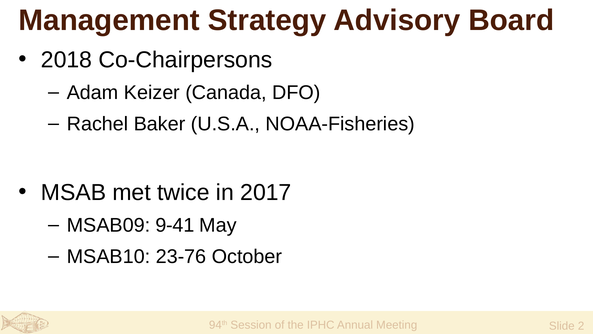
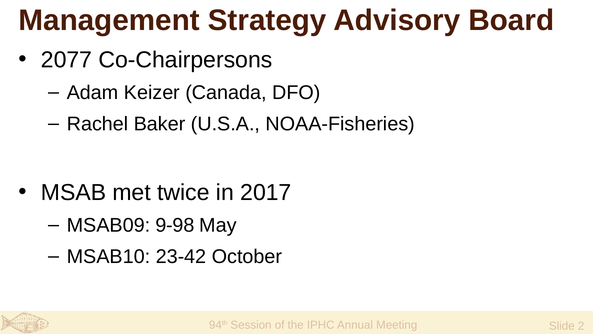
2018: 2018 -> 2077 (66, 60)
9-41: 9-41 -> 9-98 (175, 225)
23-76: 23-76 -> 23-42 (181, 256)
